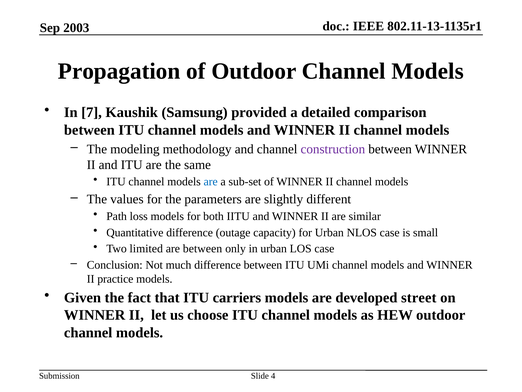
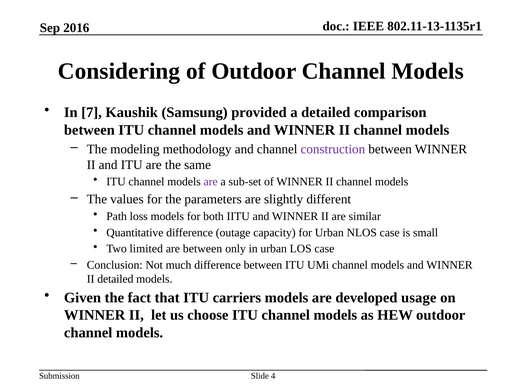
2003: 2003 -> 2016 (76, 28)
Propagation: Propagation -> Considering (119, 71)
are colour: blue -> purple (211, 182)
II practice: practice -> detailed (115, 279)
street: street -> usage (419, 297)
